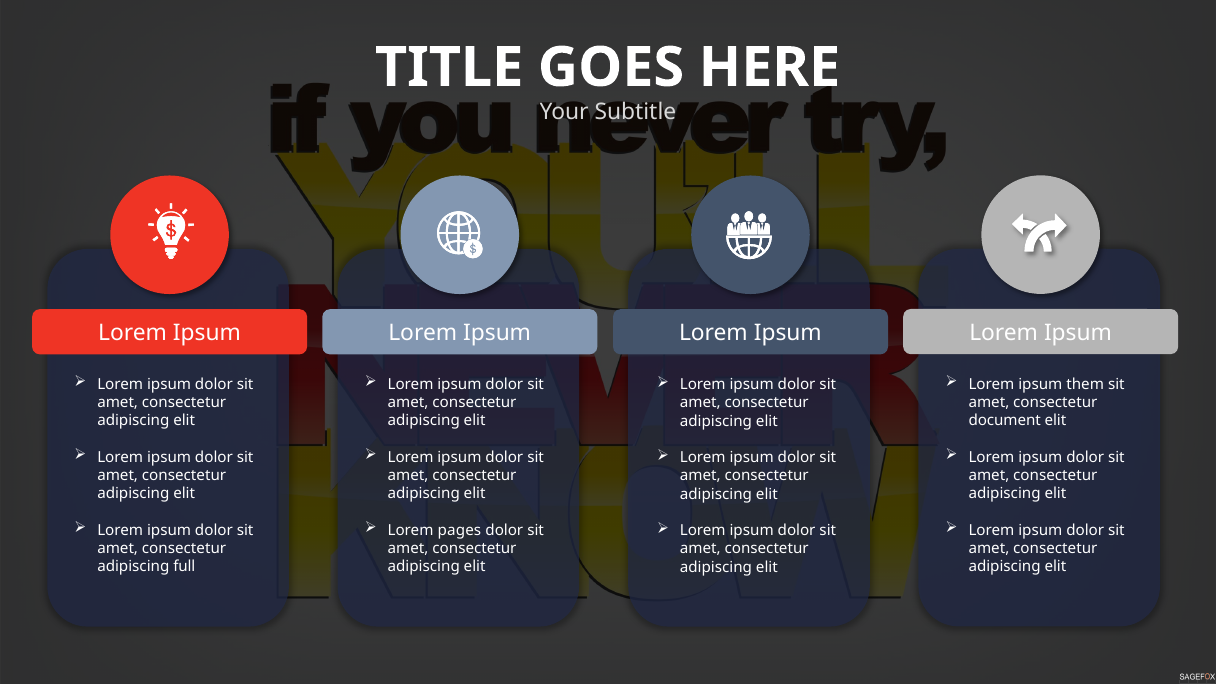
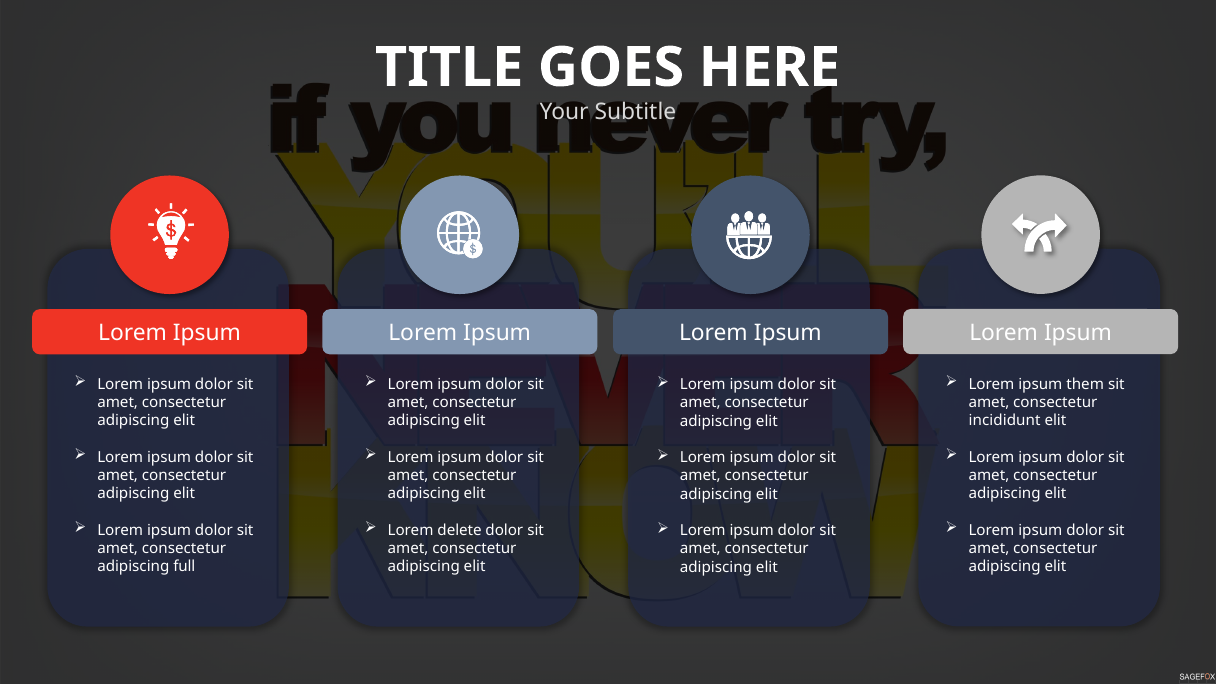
document: document -> incididunt (1005, 421)
pages: pages -> delete (460, 530)
